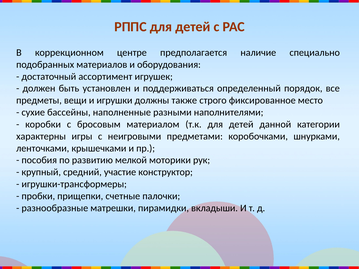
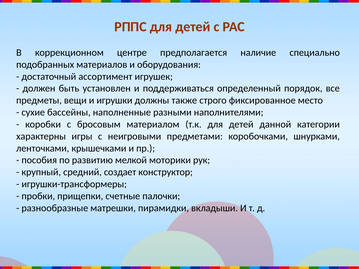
участие: участие -> создает (120, 172)
